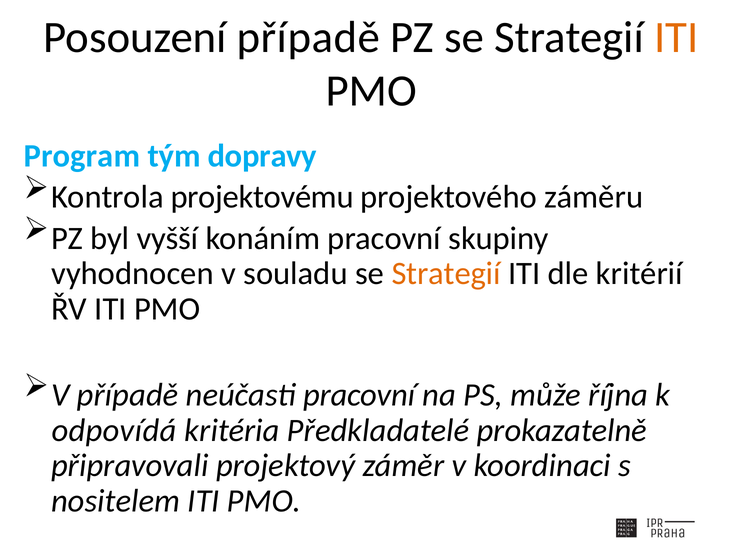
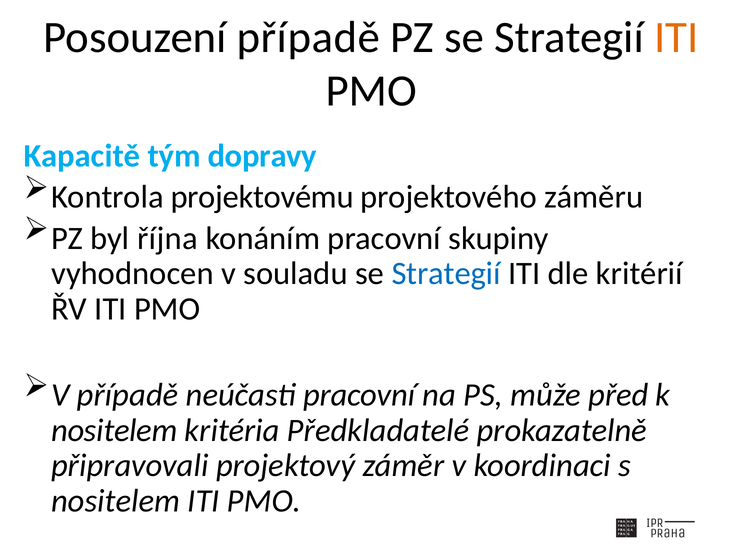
Program: Program -> Kapacitě (82, 156)
vyšší: vyšší -> října (167, 238)
Strategií colour: orange -> blue (446, 273)
října: října -> před (618, 395)
odpovídá: odpovídá -> nositelem (114, 430)
